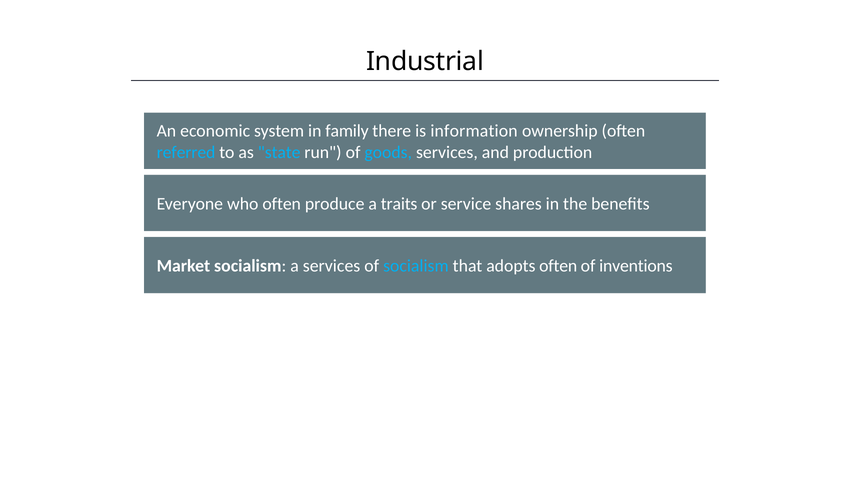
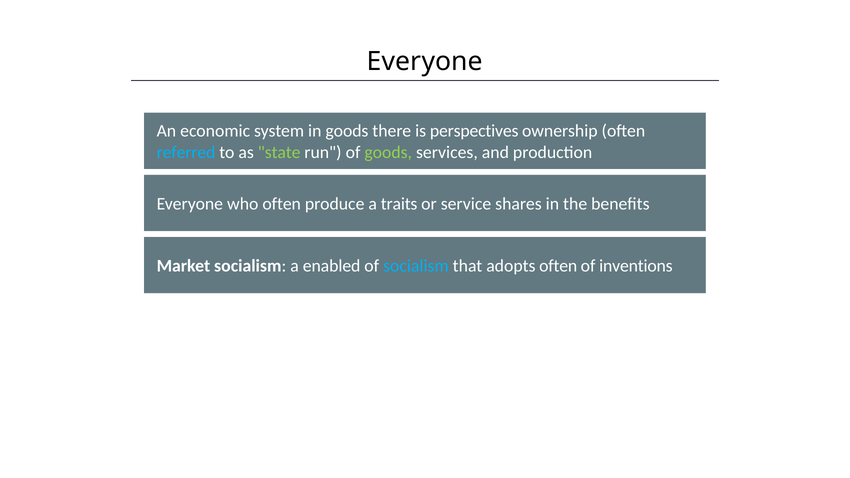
Industrial: Industrial -> Everyone (425, 61)
in family: family -> goods (347, 131)
information: information -> perspectives (474, 131)
state colour: light blue -> light green (279, 152)
goods colour: light blue -> light green (388, 152)
a services: services -> enabled (332, 266)
